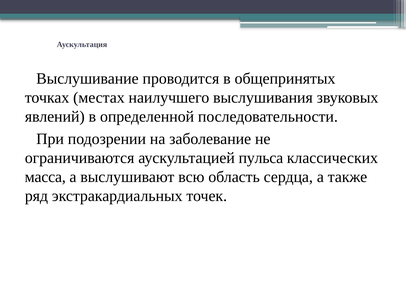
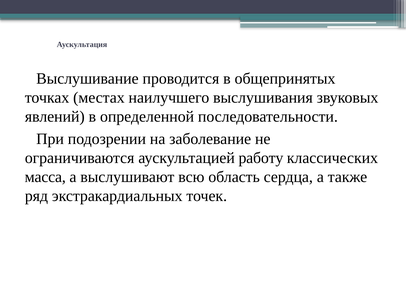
пульса: пульса -> работу (261, 158)
